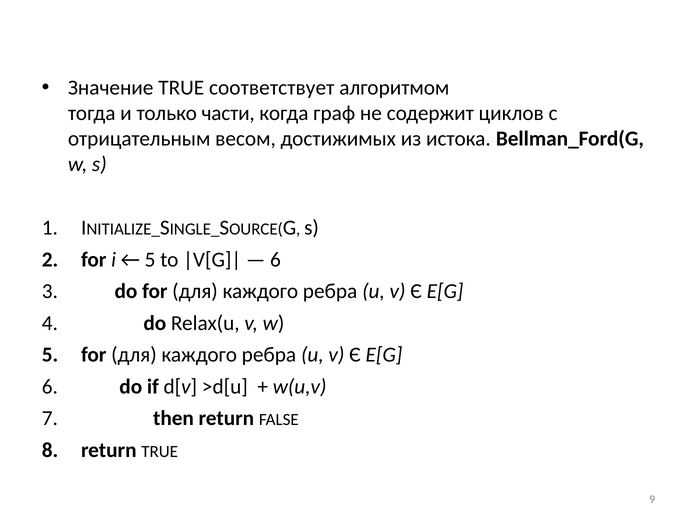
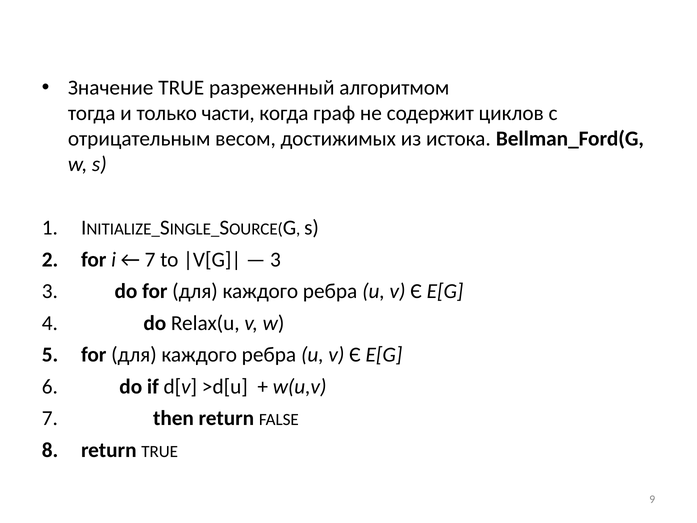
соответствует: соответствует -> разреженный (272, 88)
5: 5 -> 7 (150, 260)
6: 6 -> 3 (275, 260)
